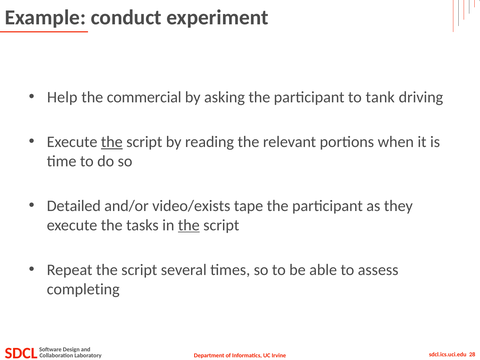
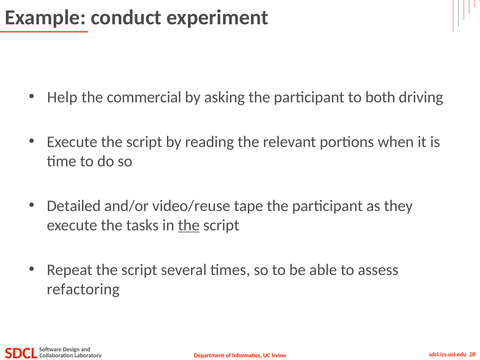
tank: tank -> both (380, 97)
the underline: present -> none (112, 142)
video/exists: video/exists -> video/reuse (191, 206)
completing: completing -> refactoring (83, 289)
